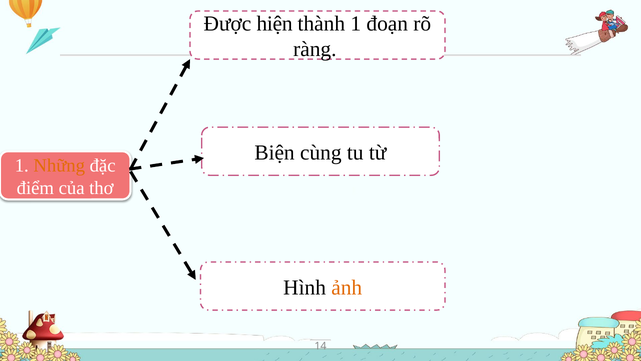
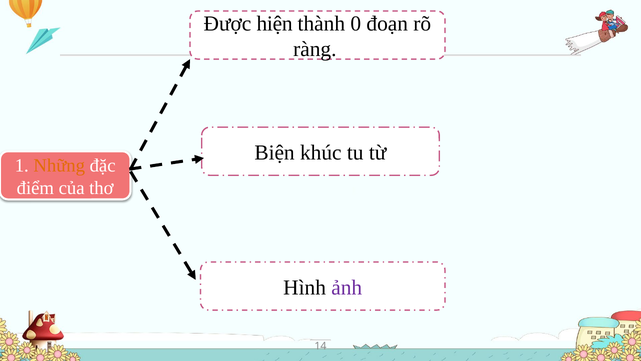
thành 1: 1 -> 0 (356, 24)
cùng: cùng -> khúc (321, 153)
ảnh colour: orange -> purple (347, 287)
